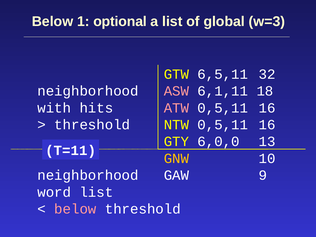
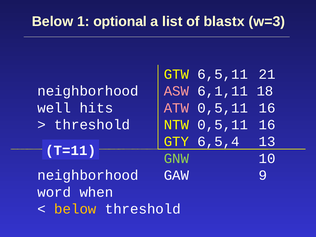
global: global -> blastx (224, 22)
32: 32 -> 21 (267, 74)
with: with -> well (54, 108)
6,0,0: 6,0,0 -> 6,5,4 (219, 142)
GNW colour: yellow -> light green (176, 158)
word list: list -> when (96, 192)
below colour: pink -> yellow (75, 209)
